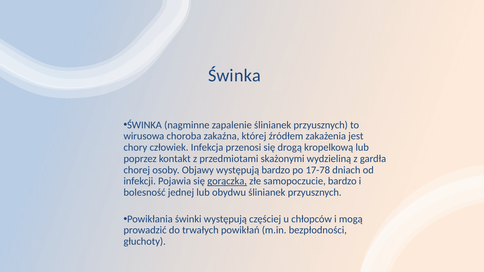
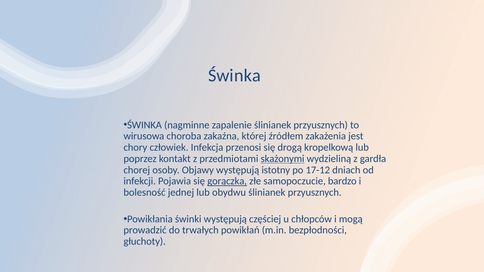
skażonymi underline: none -> present (283, 159)
występują bardzo: bardzo -> istotny (276, 170)
17-78: 17-78 -> 17-12 (318, 170)
